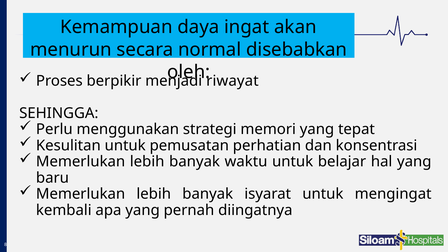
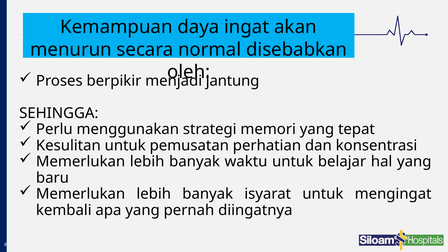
riwayat: riwayat -> jantung (233, 81)
